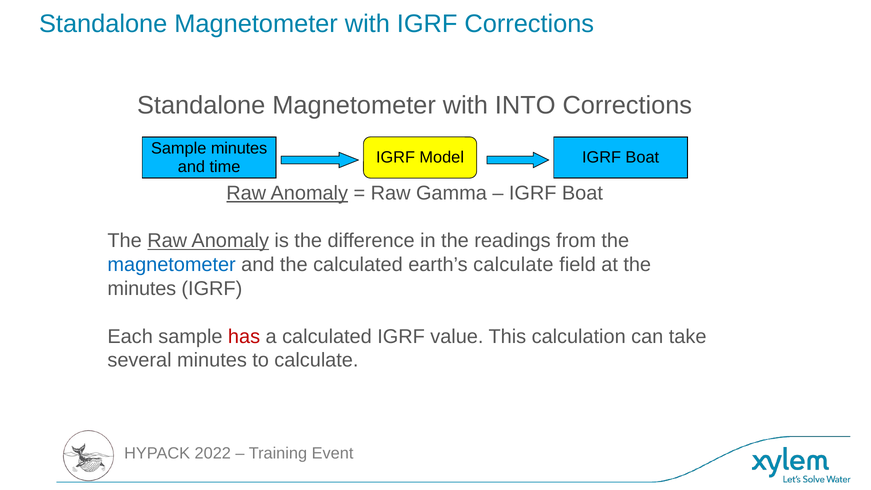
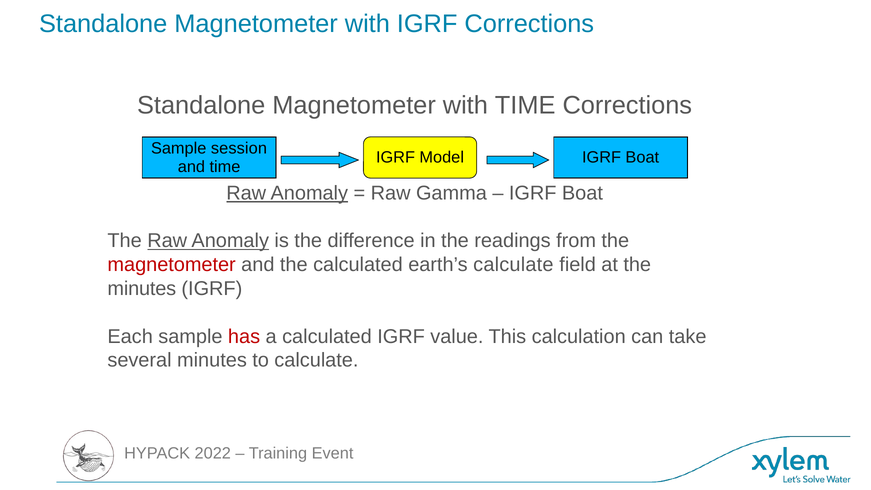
with INTO: INTO -> TIME (525, 105)
Sample minutes: minutes -> session (239, 148)
magnetometer colour: blue -> red (172, 265)
